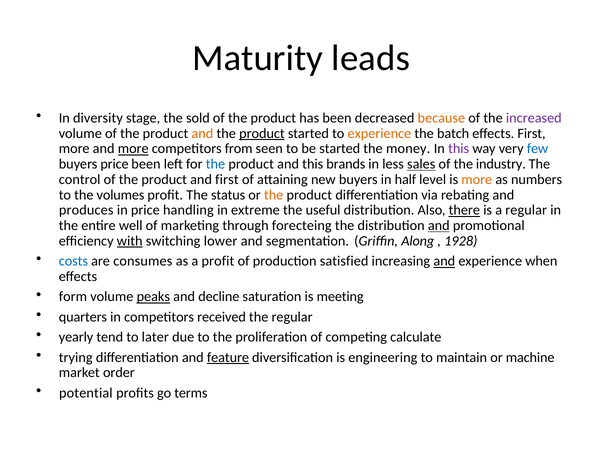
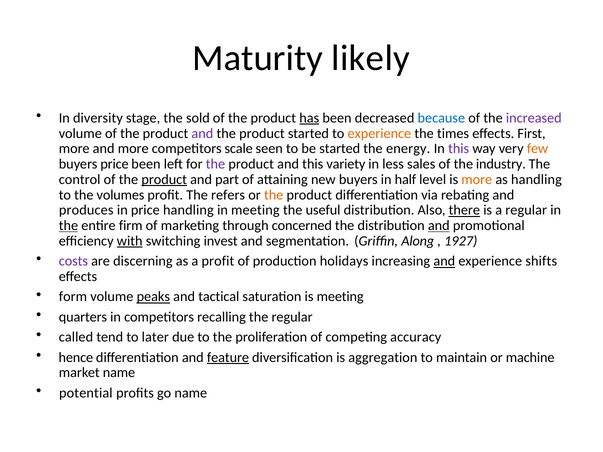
leads: leads -> likely (371, 58)
has underline: none -> present (309, 118)
because colour: orange -> blue (441, 118)
and colour: orange -> purple (202, 133)
product underline: present -> none (262, 133)
batch: batch -> times (453, 133)
more underline: present -> none (133, 149)
from: from -> scale (239, 149)
money: money -> energy (408, 149)
few colour: blue -> orange (537, 149)
the colour: blue -> purple (215, 164)
brands: brands -> variety (346, 164)
sales underline: present -> none (421, 164)
product underline: none -> present (164, 180)
and first: first -> part (227, 180)
as numbers: numbers -> handling (536, 180)
status: status -> refers (228, 195)
in extreme: extreme -> meeting (255, 210)
the underline: none -> present (68, 226)
well: well -> firm (131, 226)
forecteing: forecteing -> concerned (302, 226)
lower: lower -> invest (221, 241)
1928: 1928 -> 1927 (461, 241)
costs colour: blue -> purple (73, 261)
consumes: consumes -> discerning (143, 261)
satisfied: satisfied -> holidays (344, 261)
when: when -> shifts (541, 261)
decline: decline -> tactical (219, 297)
received: received -> recalling (221, 317)
yearly: yearly -> called (76, 337)
calculate: calculate -> accuracy (416, 337)
trying: trying -> hence (76, 358)
engineering: engineering -> aggregation (383, 358)
market order: order -> name (119, 373)
go terms: terms -> name (191, 393)
